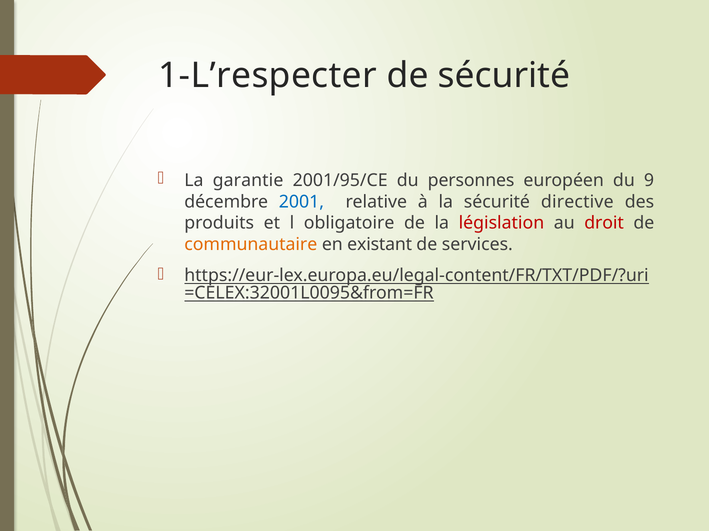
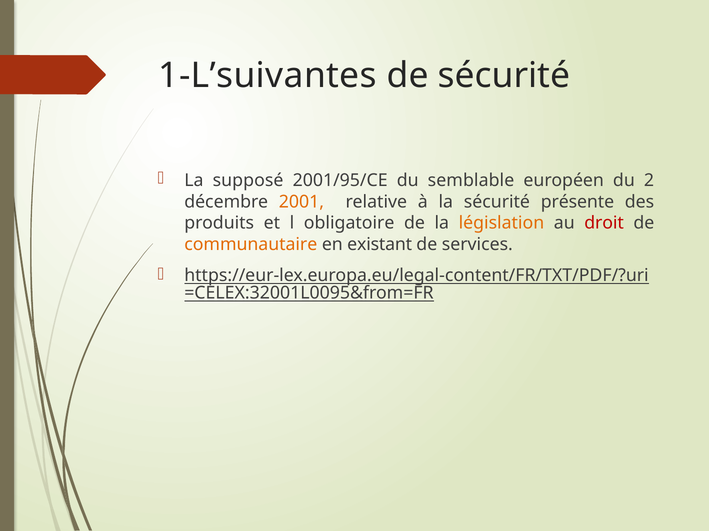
1-L’respecter: 1-L’respecter -> 1-L’suivantes (268, 76)
garantie: garantie -> supposé (248, 181)
personnes: personnes -> semblable (471, 181)
9: 9 -> 2 (649, 181)
2001 colour: blue -> orange (301, 202)
directive: directive -> présente (577, 202)
législation colour: red -> orange (501, 223)
